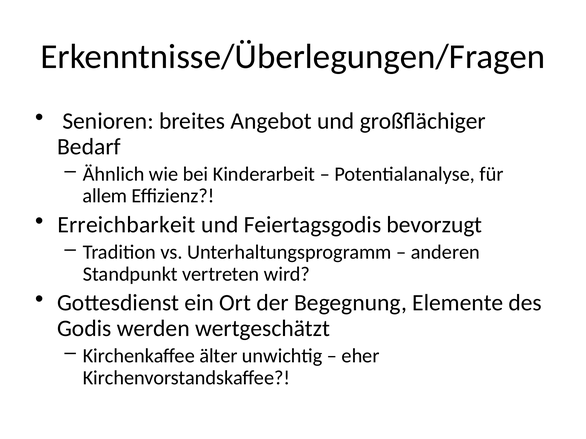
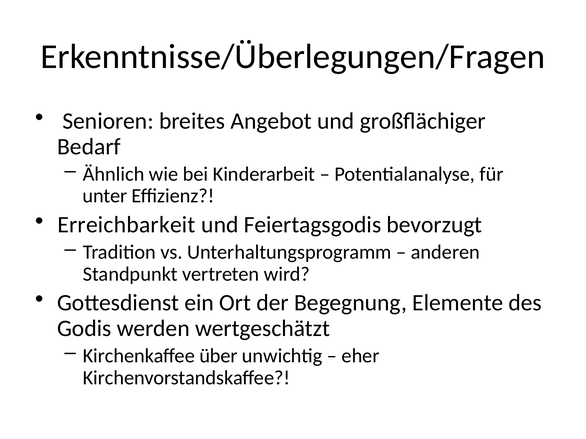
allem: allem -> unter (105, 196)
älter: älter -> über (218, 356)
